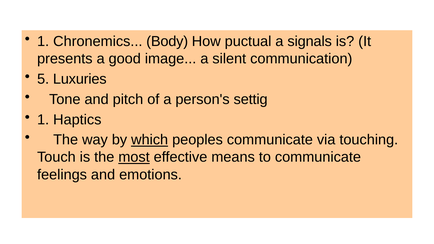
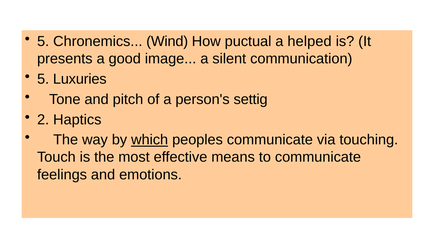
1: 1 -> 5 (43, 42)
Body: Body -> Wind (167, 42)
signals: signals -> helped (310, 42)
1: 1 -> 2 (43, 120)
most underline: present -> none (134, 157)
